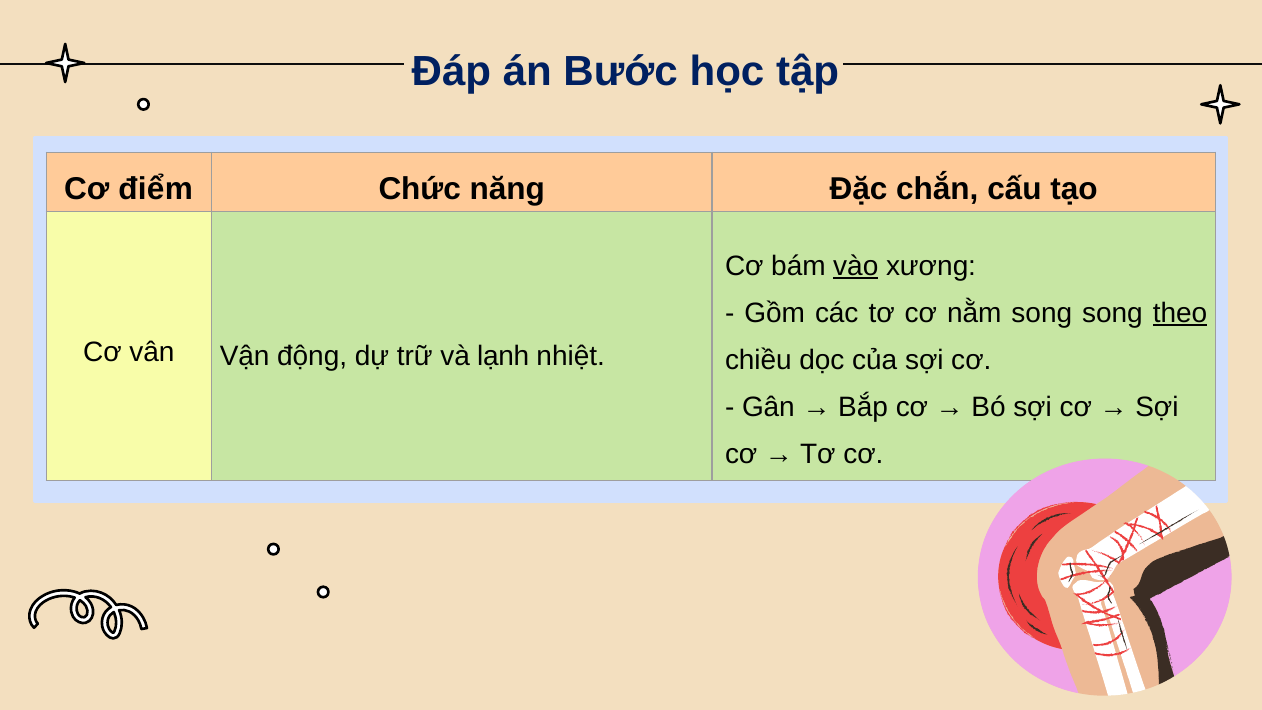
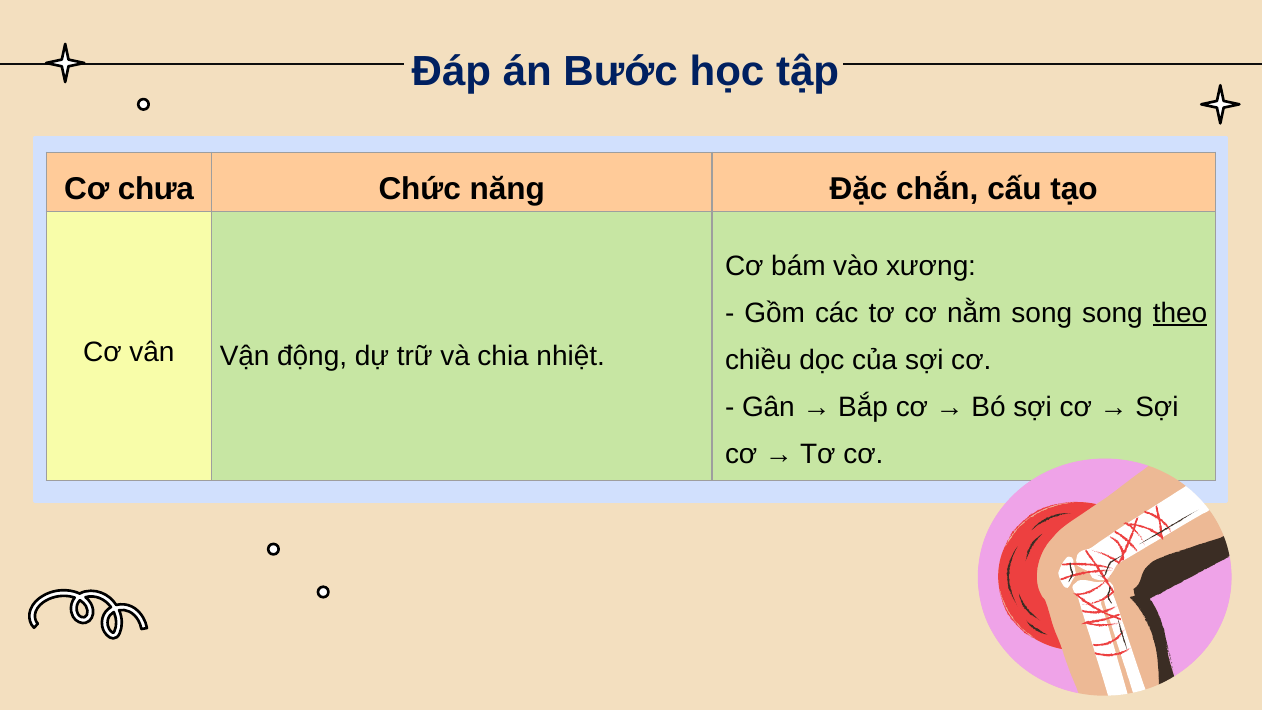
điểm: điểm -> chưa (156, 189)
vào underline: present -> none (856, 266)
lạnh: lạnh -> chia (503, 356)
